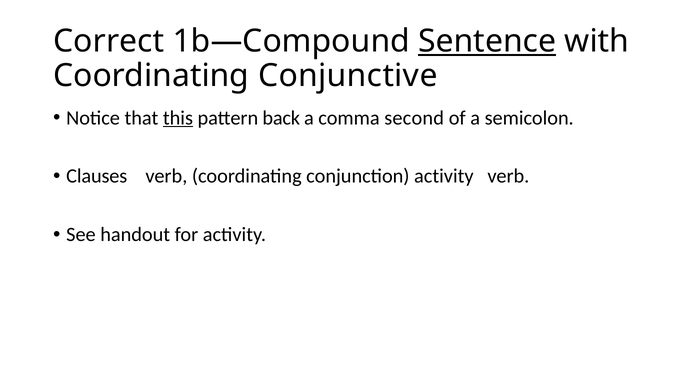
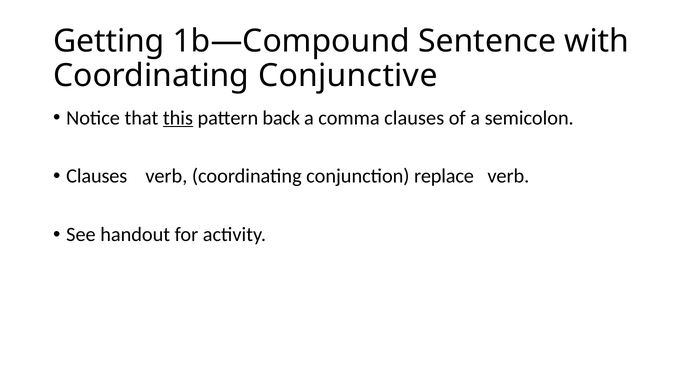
Correct: Correct -> Getting (109, 41)
Sentence underline: present -> none (487, 41)
comma second: second -> clauses (414, 118)
conjunction activity: activity -> replace (444, 176)
